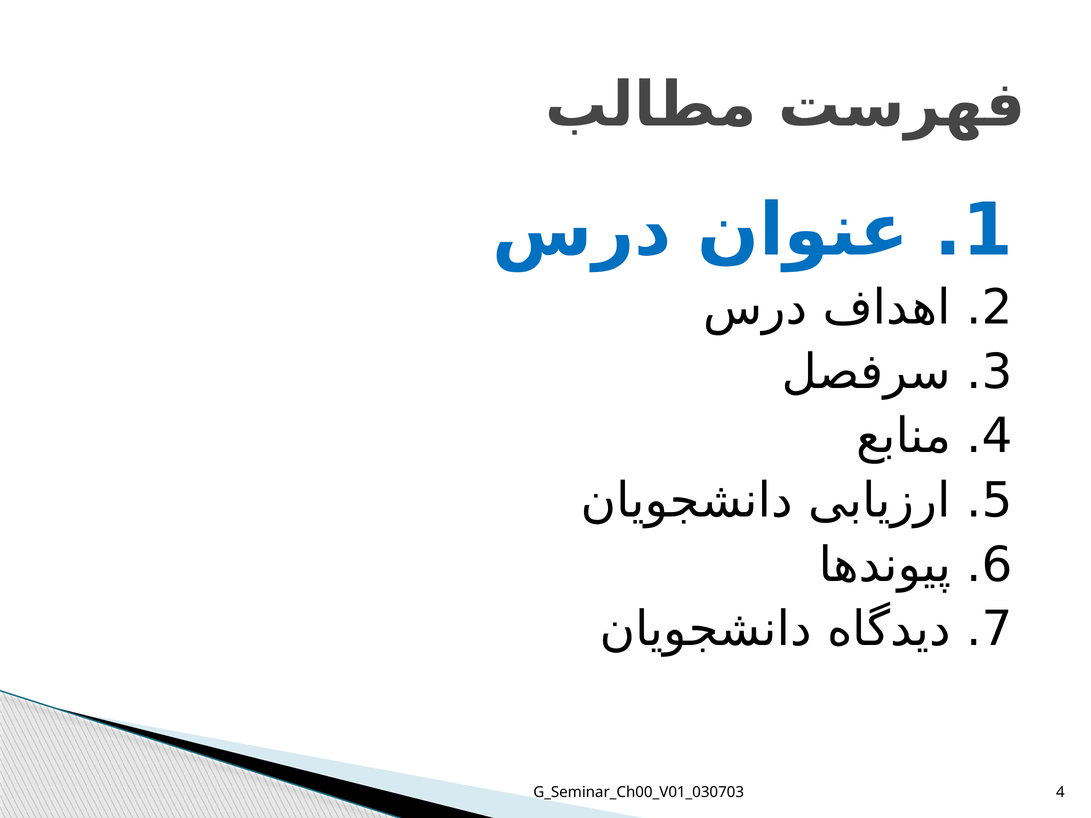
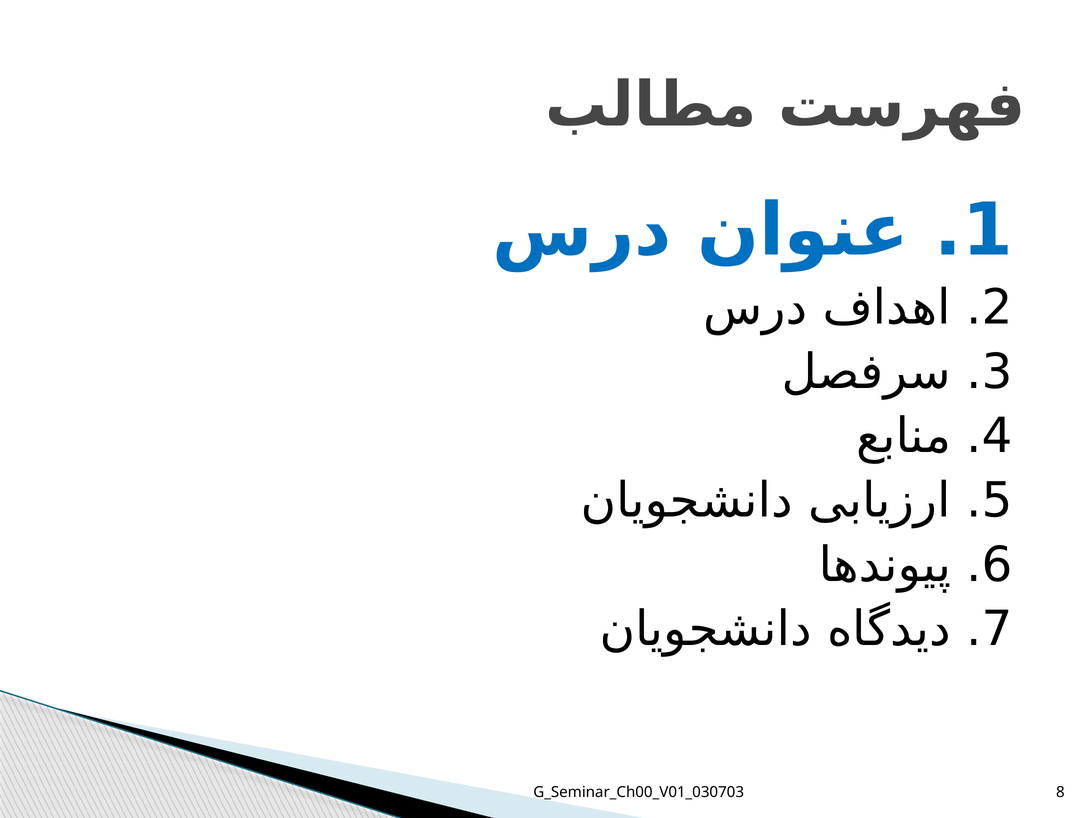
G_Seminar_Ch00_V01_030703 4: 4 -> 8 (1060, 792)
